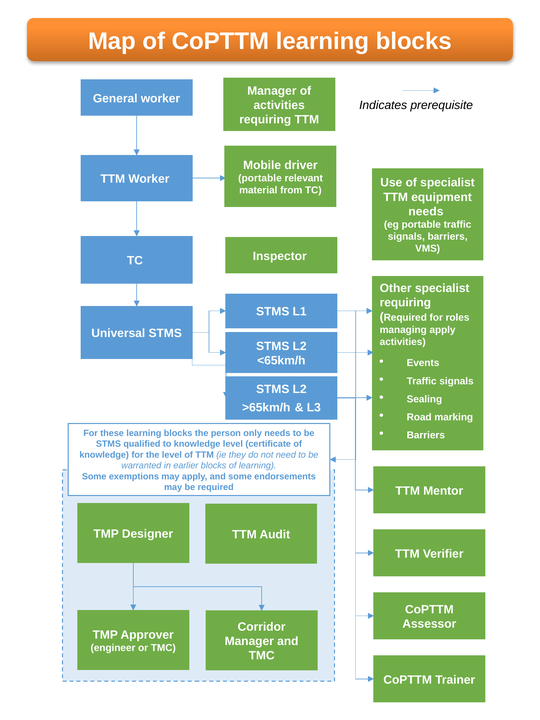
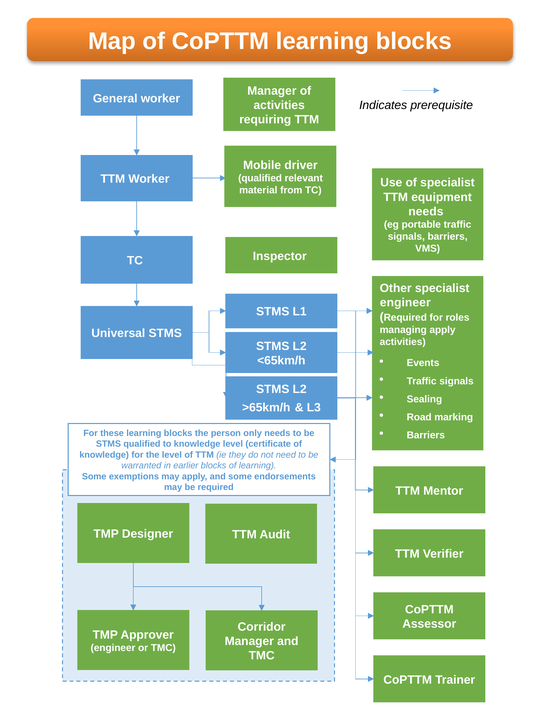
portable: portable -> qualified (260, 178)
requiring: requiring -> engineer (405, 302)
